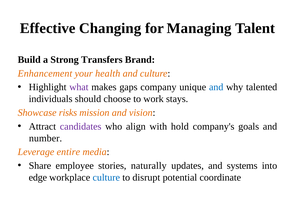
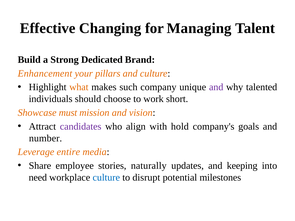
Transfers: Transfers -> Dedicated (102, 60)
health: health -> pillars (108, 73)
what colour: purple -> orange (79, 87)
gaps: gaps -> such (128, 87)
and colour: blue -> purple (216, 87)
stays: stays -> short (177, 99)
risks: risks -> must (68, 113)
systems: systems -> keeping (242, 166)
edge: edge -> need (38, 178)
coordinate: coordinate -> milestones (220, 178)
